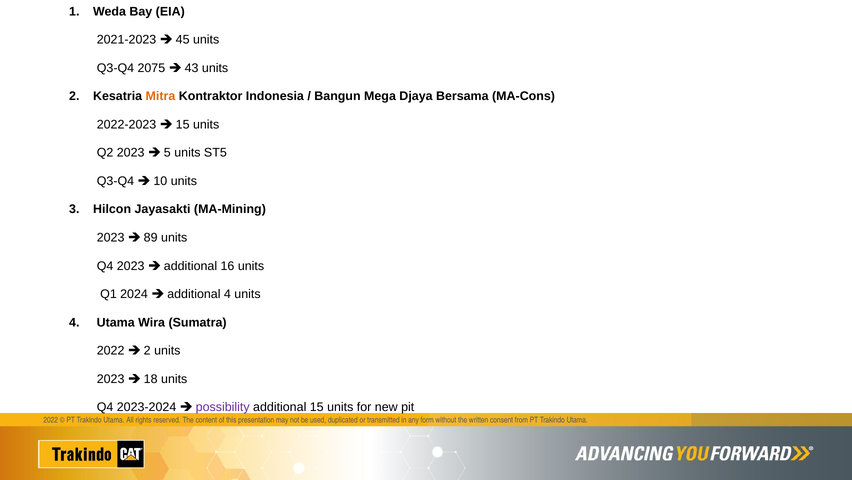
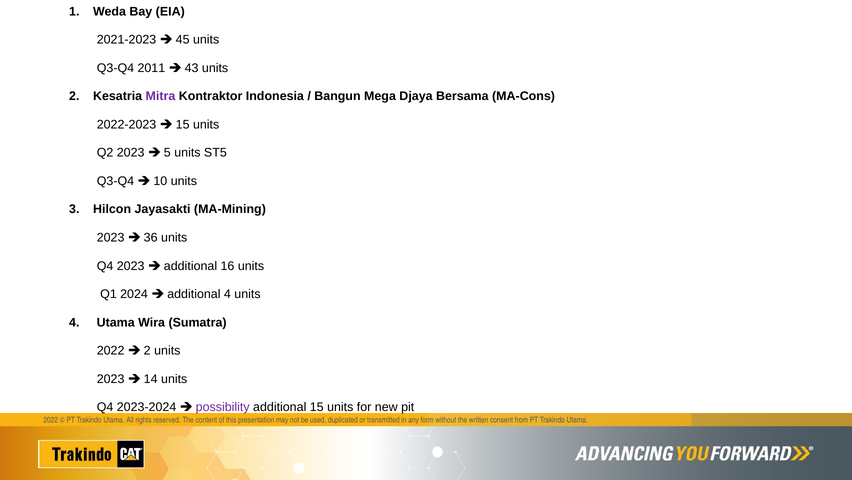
2075: 2075 -> 2011 (151, 68)
Mitra colour: orange -> purple (160, 96)
89: 89 -> 36 (151, 237)
18: 18 -> 14 (151, 378)
